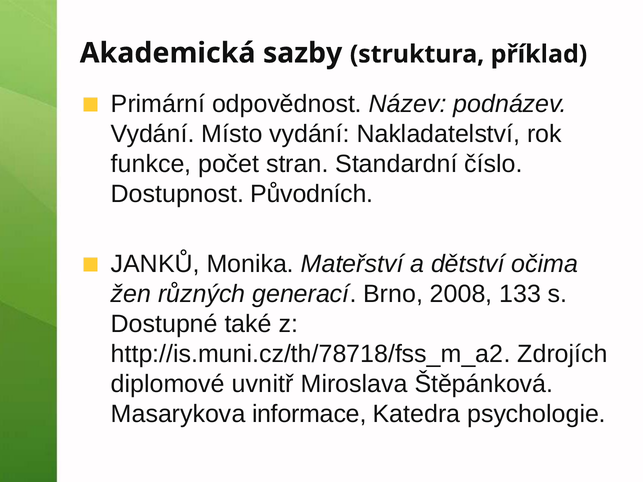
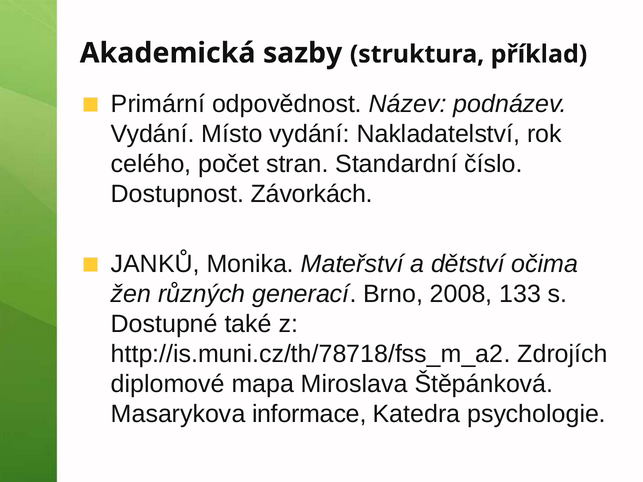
funkce: funkce -> celého (151, 164)
Původních: Původních -> Závorkách (312, 194)
uvnitř: uvnitř -> mapa (263, 384)
